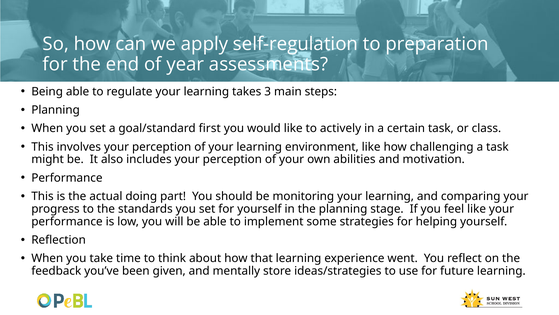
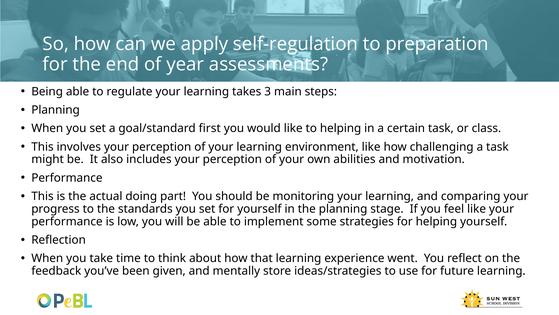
to actively: actively -> helping (341, 128)
